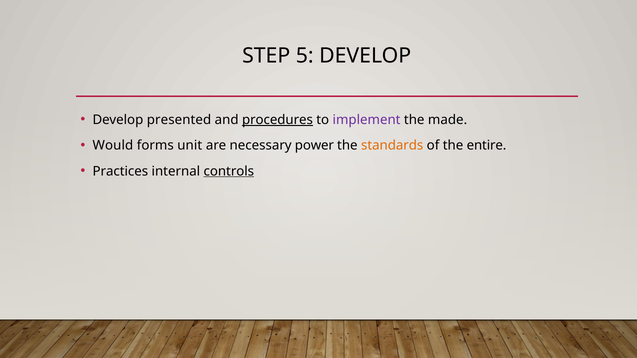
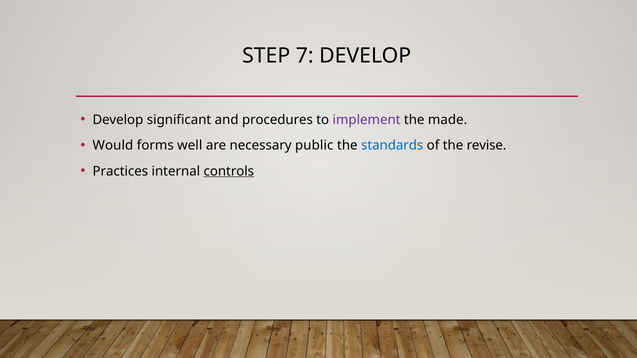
5: 5 -> 7 (305, 56)
presented: presented -> significant (179, 120)
procedures underline: present -> none (277, 120)
unit: unit -> well (190, 146)
power: power -> public (314, 146)
standards colour: orange -> blue (392, 146)
entire: entire -> revise (487, 146)
